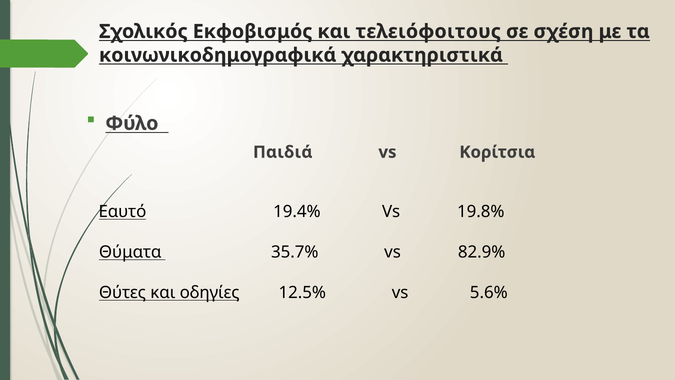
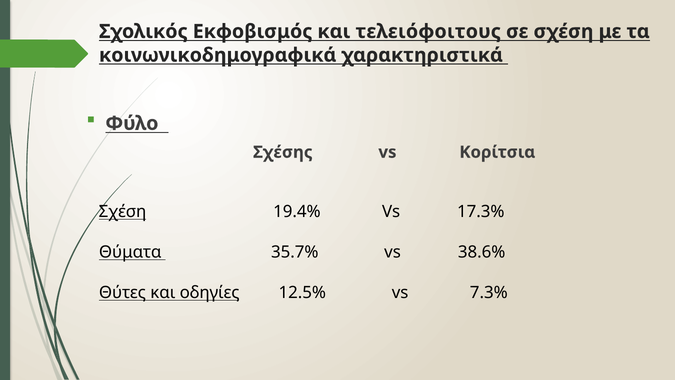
Παιδιά: Παιδιά -> Σχέσης (283, 152)
Εαυτό: Εαυτό -> Σχέση (123, 211)
19.8%: 19.8% -> 17.3% (481, 211)
82.9%: 82.9% -> 38.6% (482, 252)
5.6%: 5.6% -> 7.3% (489, 292)
